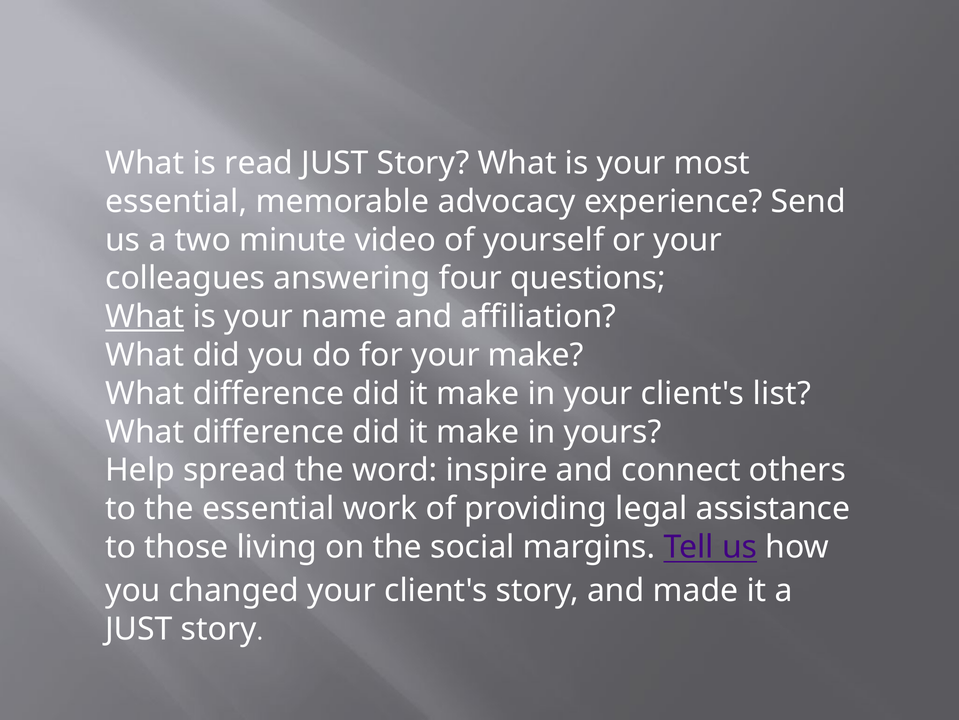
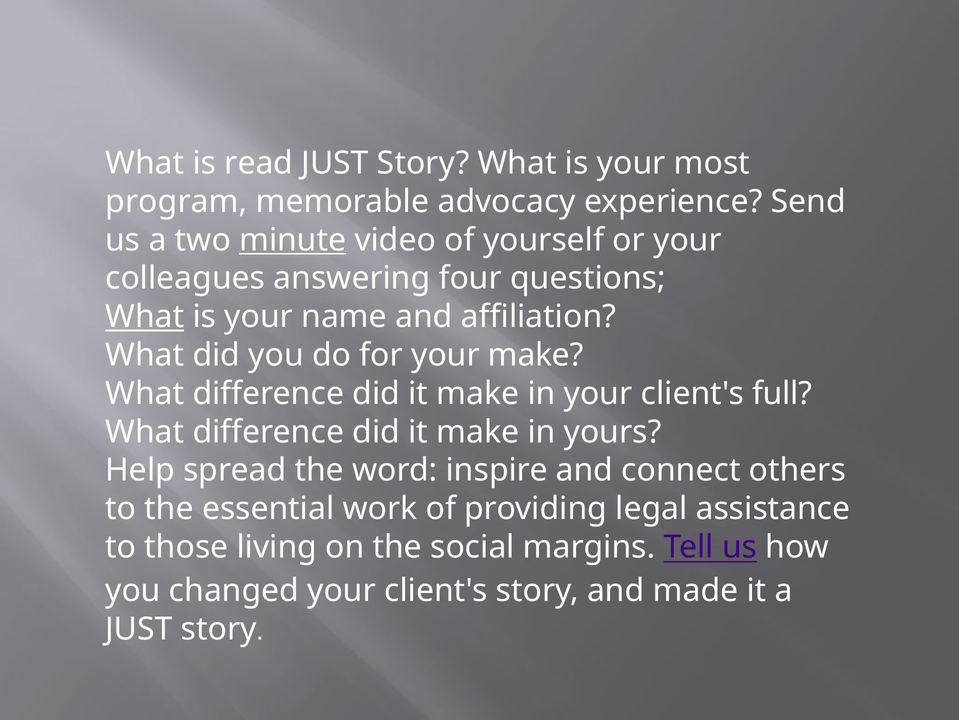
essential: essential -> program (176, 201)
minute underline: none -> present (293, 240)
list: list -> full (782, 393)
